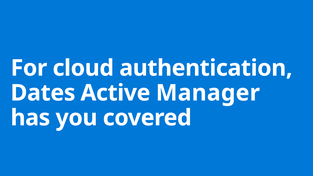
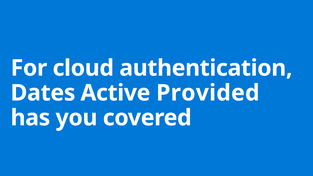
Manager: Manager -> Provided (208, 93)
